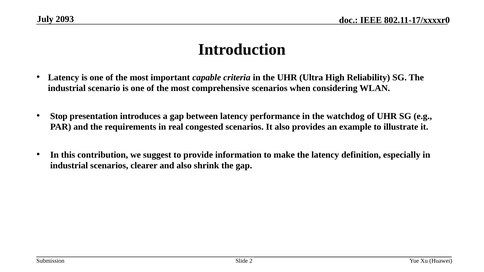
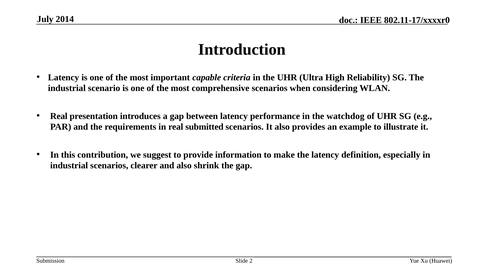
2093: 2093 -> 2014 (65, 19)
Stop: Stop -> Real (59, 116)
congested: congested -> submitted (204, 127)
